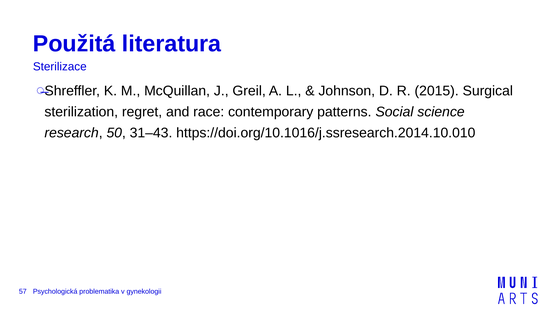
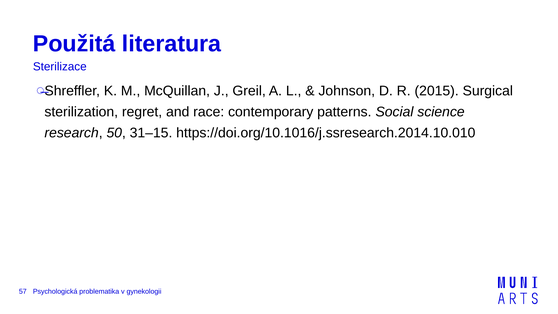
31–43: 31–43 -> 31–15 (151, 133)
